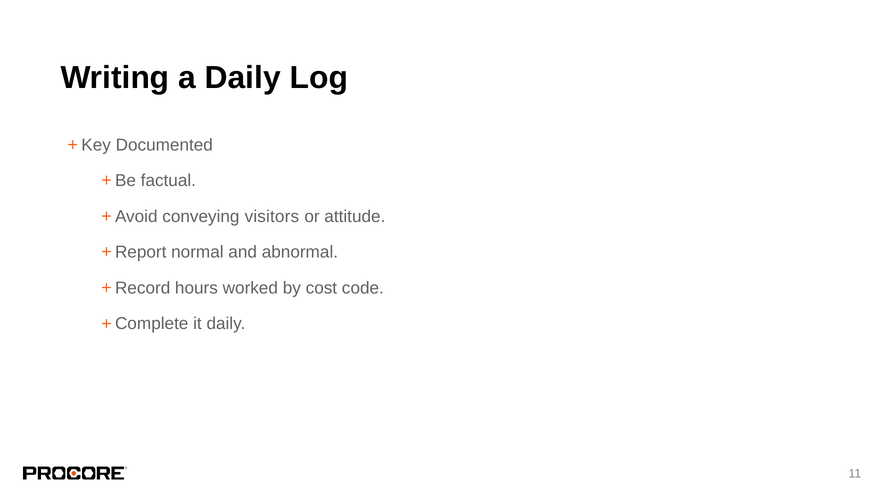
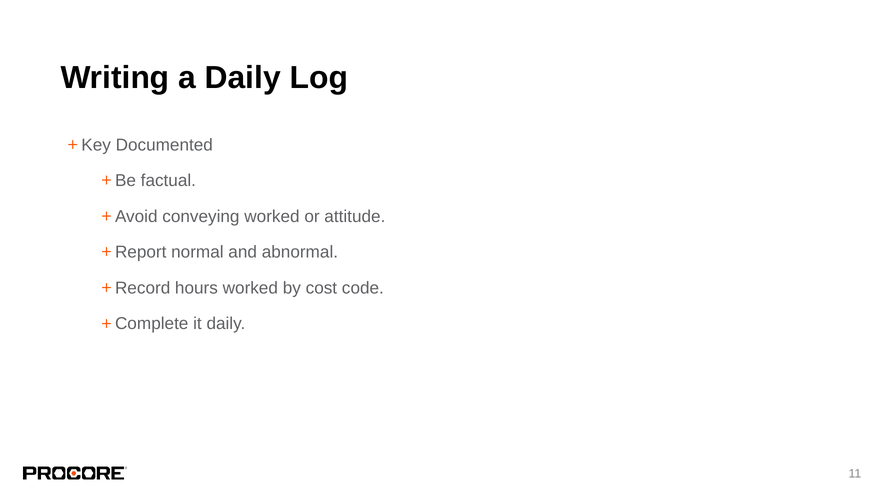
conveying visitors: visitors -> worked (272, 216)
